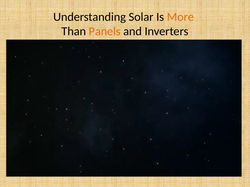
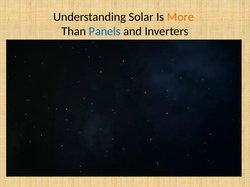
Panels colour: orange -> blue (105, 31)
